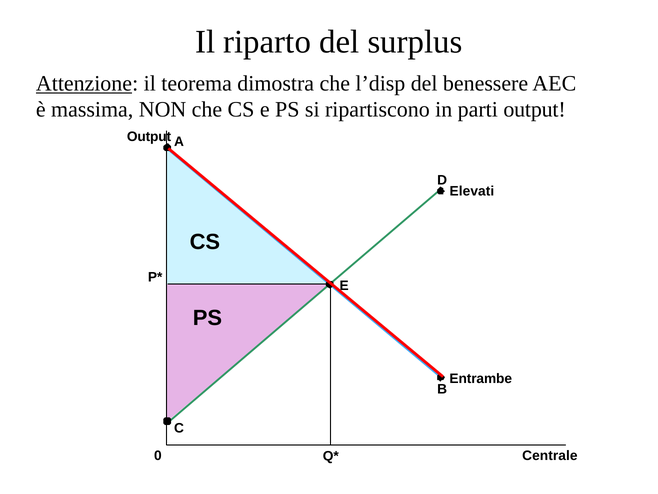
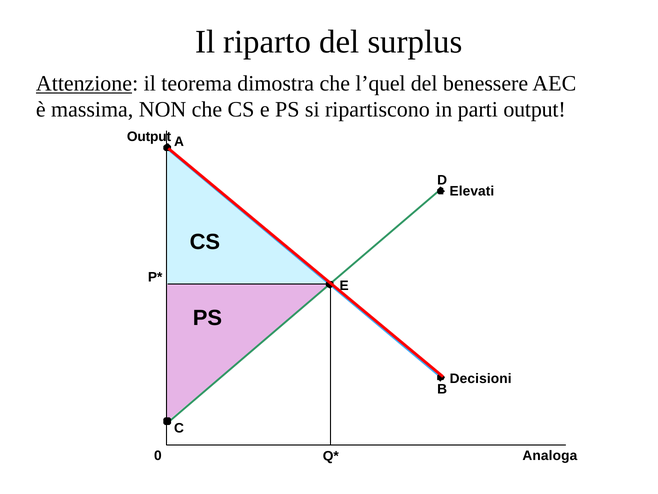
l’disp: l’disp -> l’quel (380, 83)
Entrambe: Entrambe -> Decisioni (481, 378)
Centrale: Centrale -> Analoga (550, 455)
